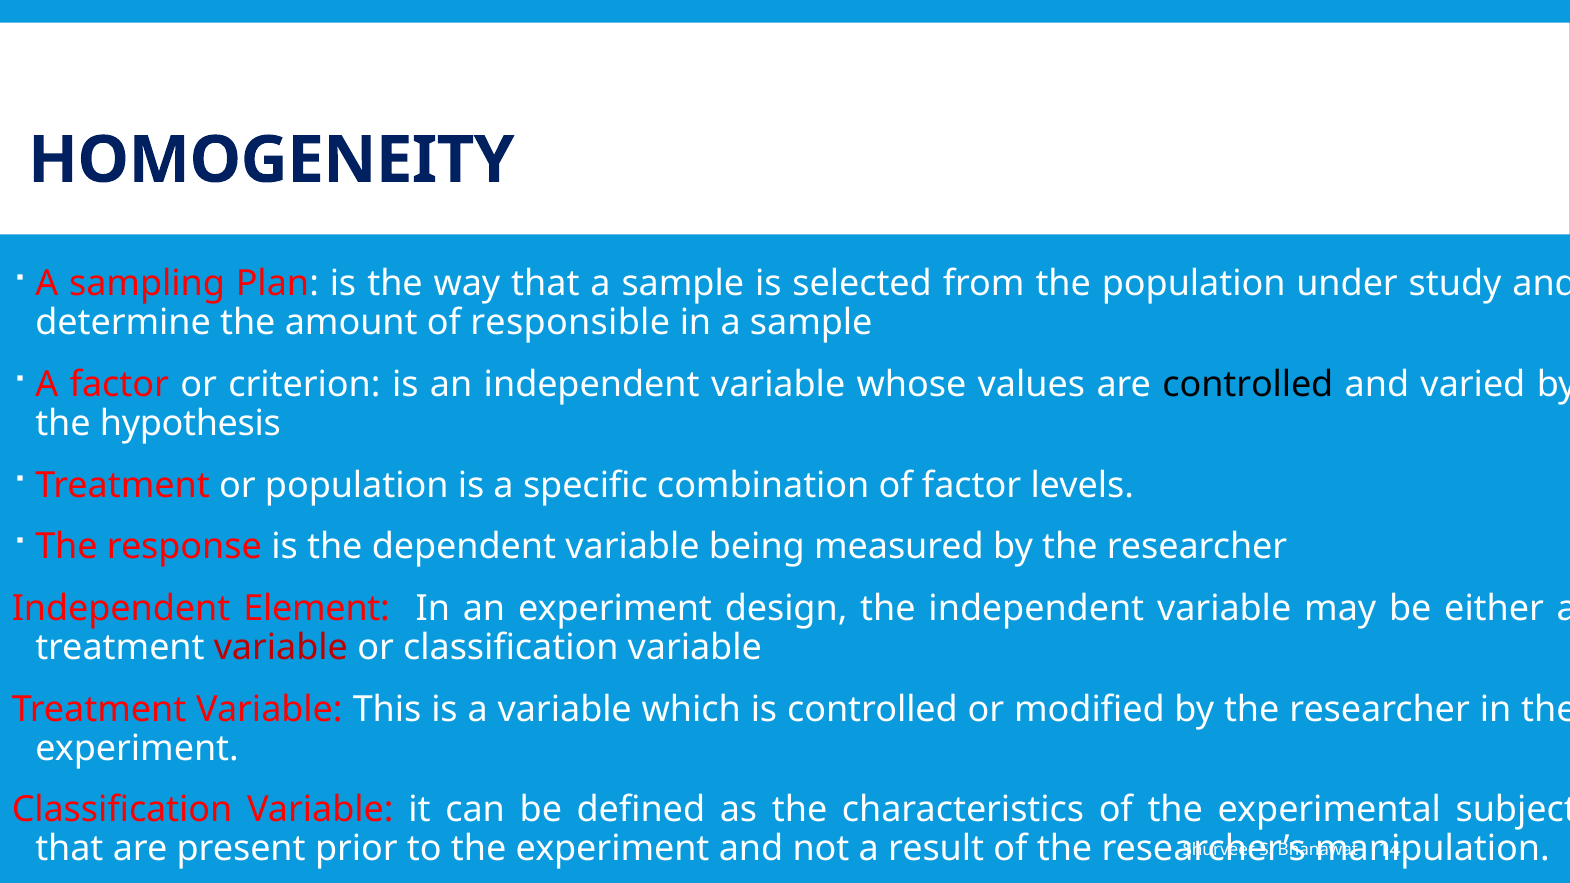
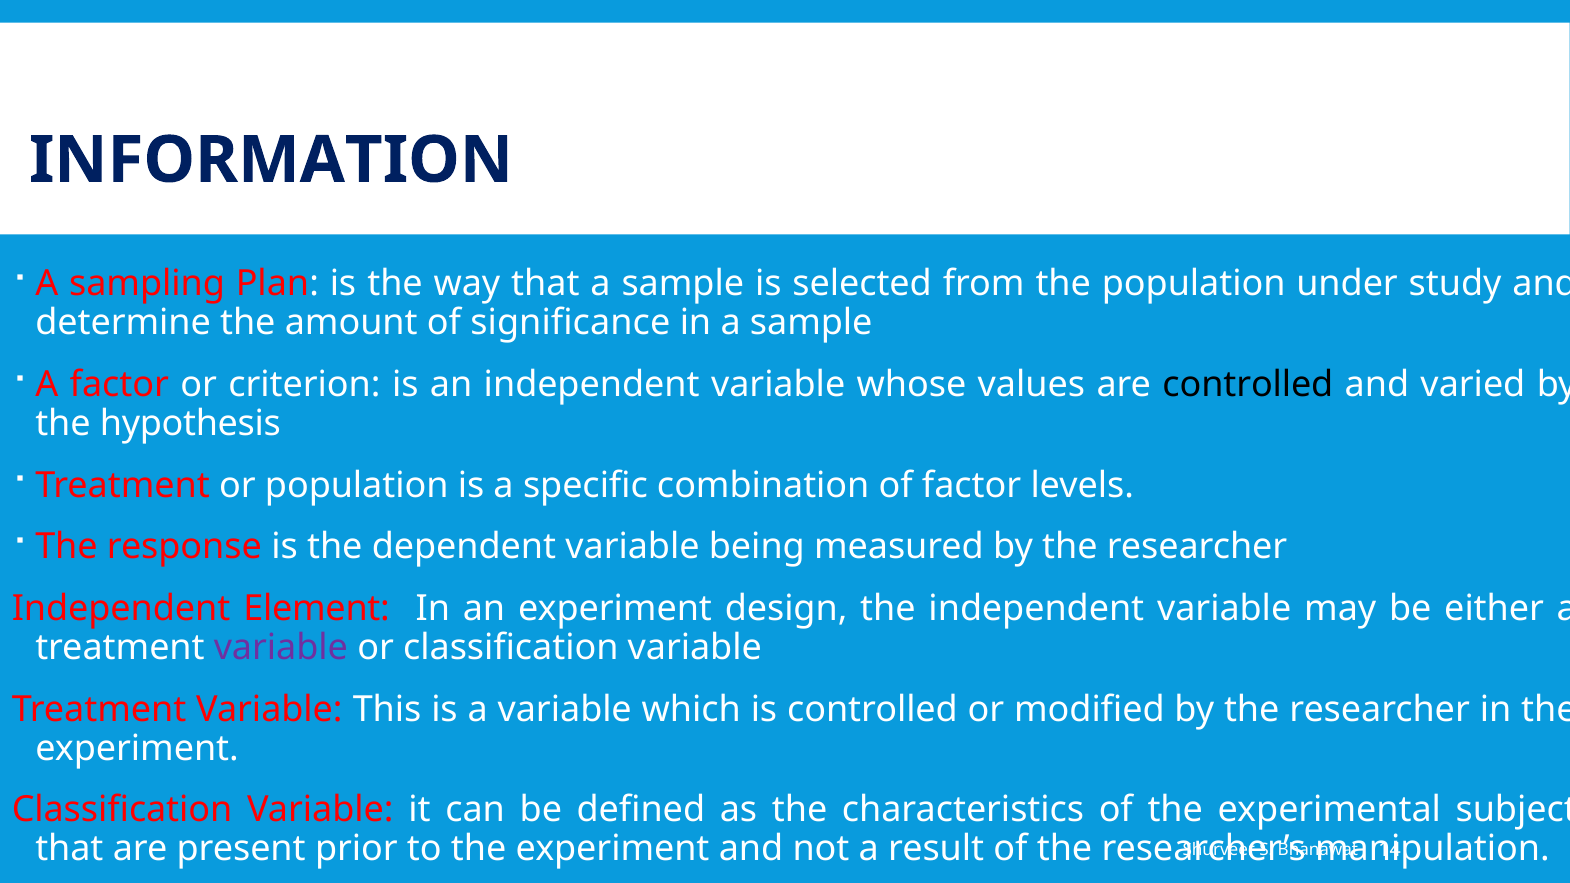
HOMOGENEITY: HOMOGENEITY -> INFORMATION (271, 160)
responsible: responsible -> significance (570, 323)
variable colour: red -> purple (281, 648)
